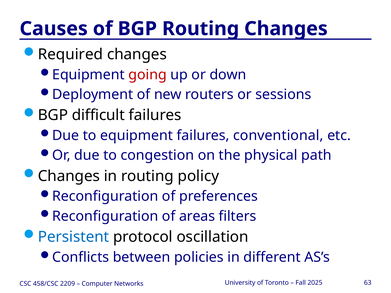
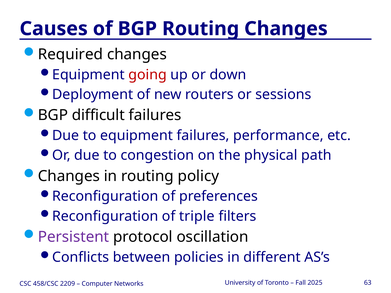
conventional: conventional -> performance (278, 136)
areas: areas -> triple (197, 216)
Persistent colour: blue -> purple (74, 237)
